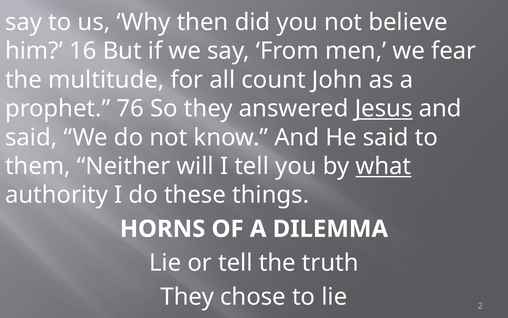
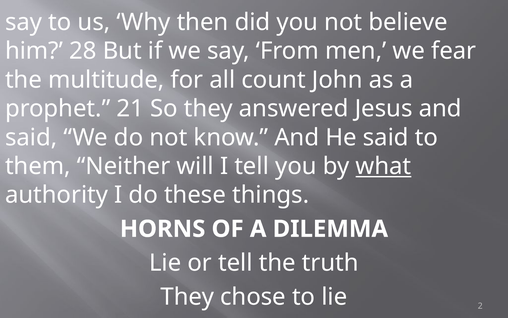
16: 16 -> 28 (83, 51)
76: 76 -> 21 (130, 108)
Jesus underline: present -> none (384, 108)
